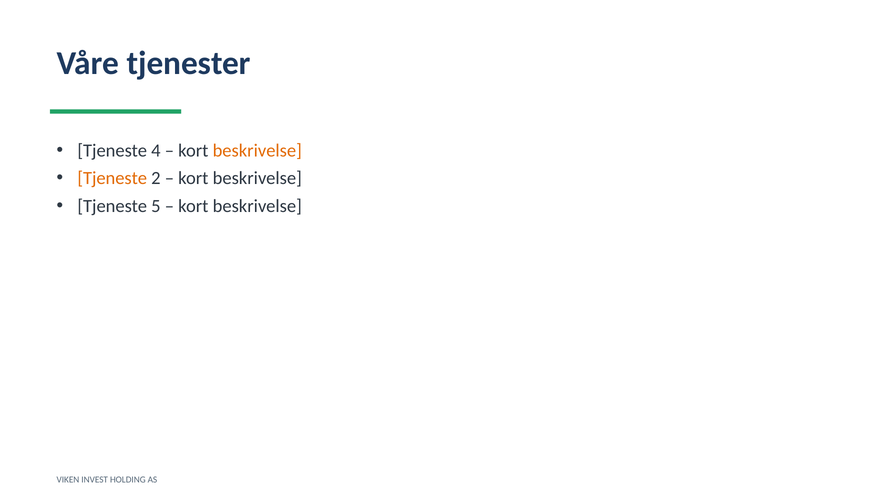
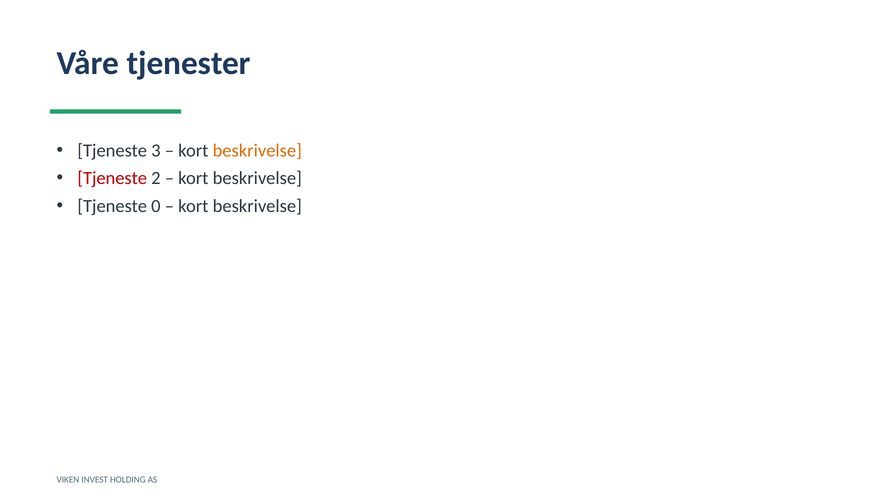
4: 4 -> 3 (156, 151)
Tjeneste colour: orange -> red (112, 178)
5: 5 -> 0 (156, 206)
